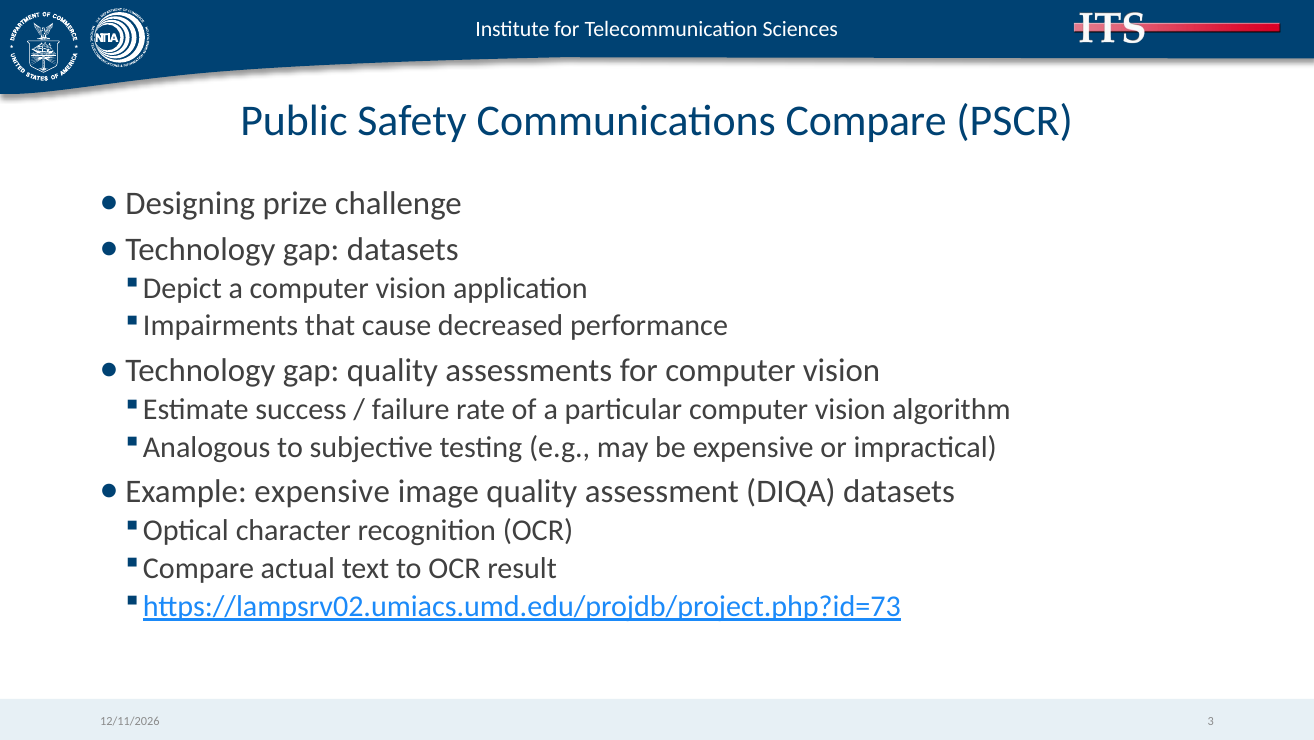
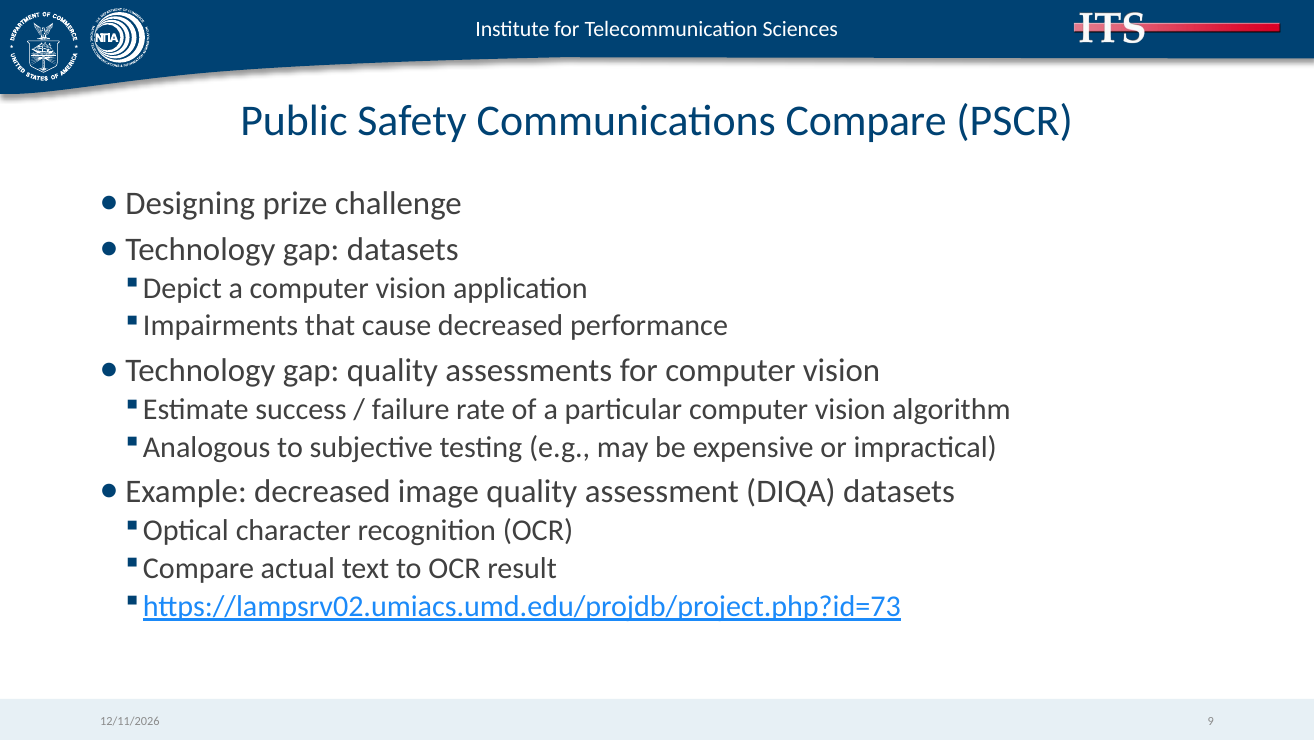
expensive: expensive -> decreased (322, 491)
3: 3 -> 9 (1211, 720)
